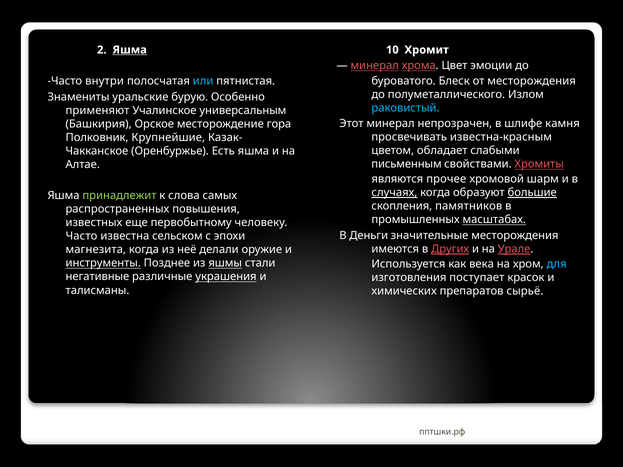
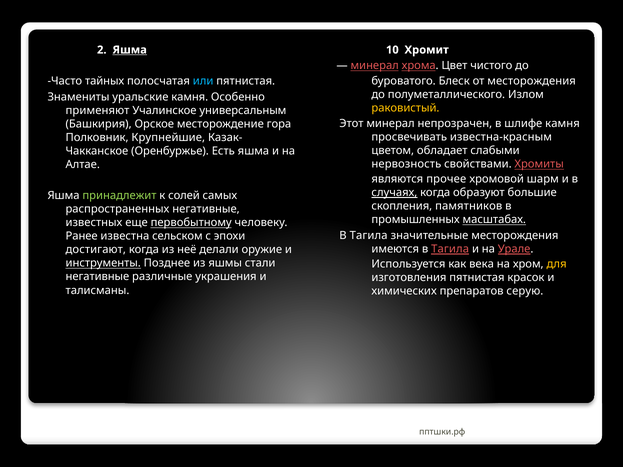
эмоции: эмоции -> чистого (491, 66)
внутри: внутри -> тайных (105, 81)
уральские бурую: бурую -> камня (190, 97)
раковистый colour: light blue -> yellow (405, 108)
письменным: письменным -> нервозность (406, 164)
большие underline: present -> none (532, 193)
слова: слова -> солей (184, 196)
распространенных повышения: повышения -> негативные (206, 209)
первобытному underline: none -> present (191, 223)
Деньги: Деньги -> Тагила (369, 236)
Часто: Часто -> Ранее (82, 236)
имеются в Других: Других -> Тагила (450, 249)
магнезита: магнезита -> достигают (96, 250)
яшмы underline: present -> none (225, 263)
для colour: light blue -> yellow (557, 264)
украшения underline: present -> none (226, 277)
изготовления поступает: поступает -> пятнистая (477, 278)
сырьё: сырьё -> серую (525, 291)
